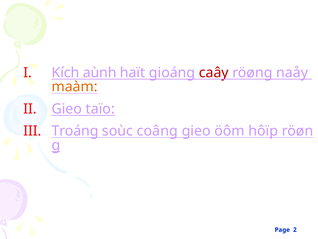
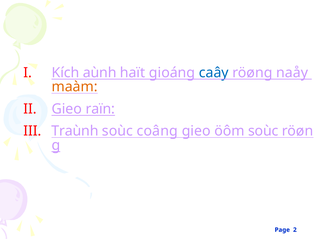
caây colour: red -> blue (214, 73)
taïo: taïo -> raïn (100, 109)
Troáng: Troáng -> Traùnh (75, 131)
öôm hôïp: hôïp -> soùc (263, 131)
